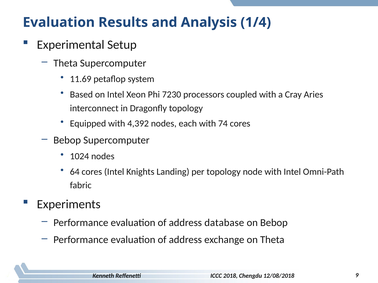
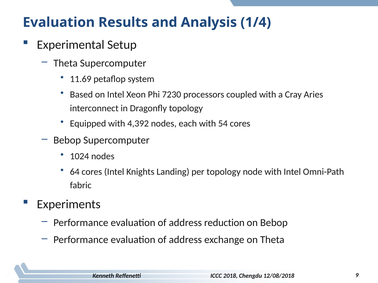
74: 74 -> 54 (223, 124)
database: database -> reduction (224, 223)
